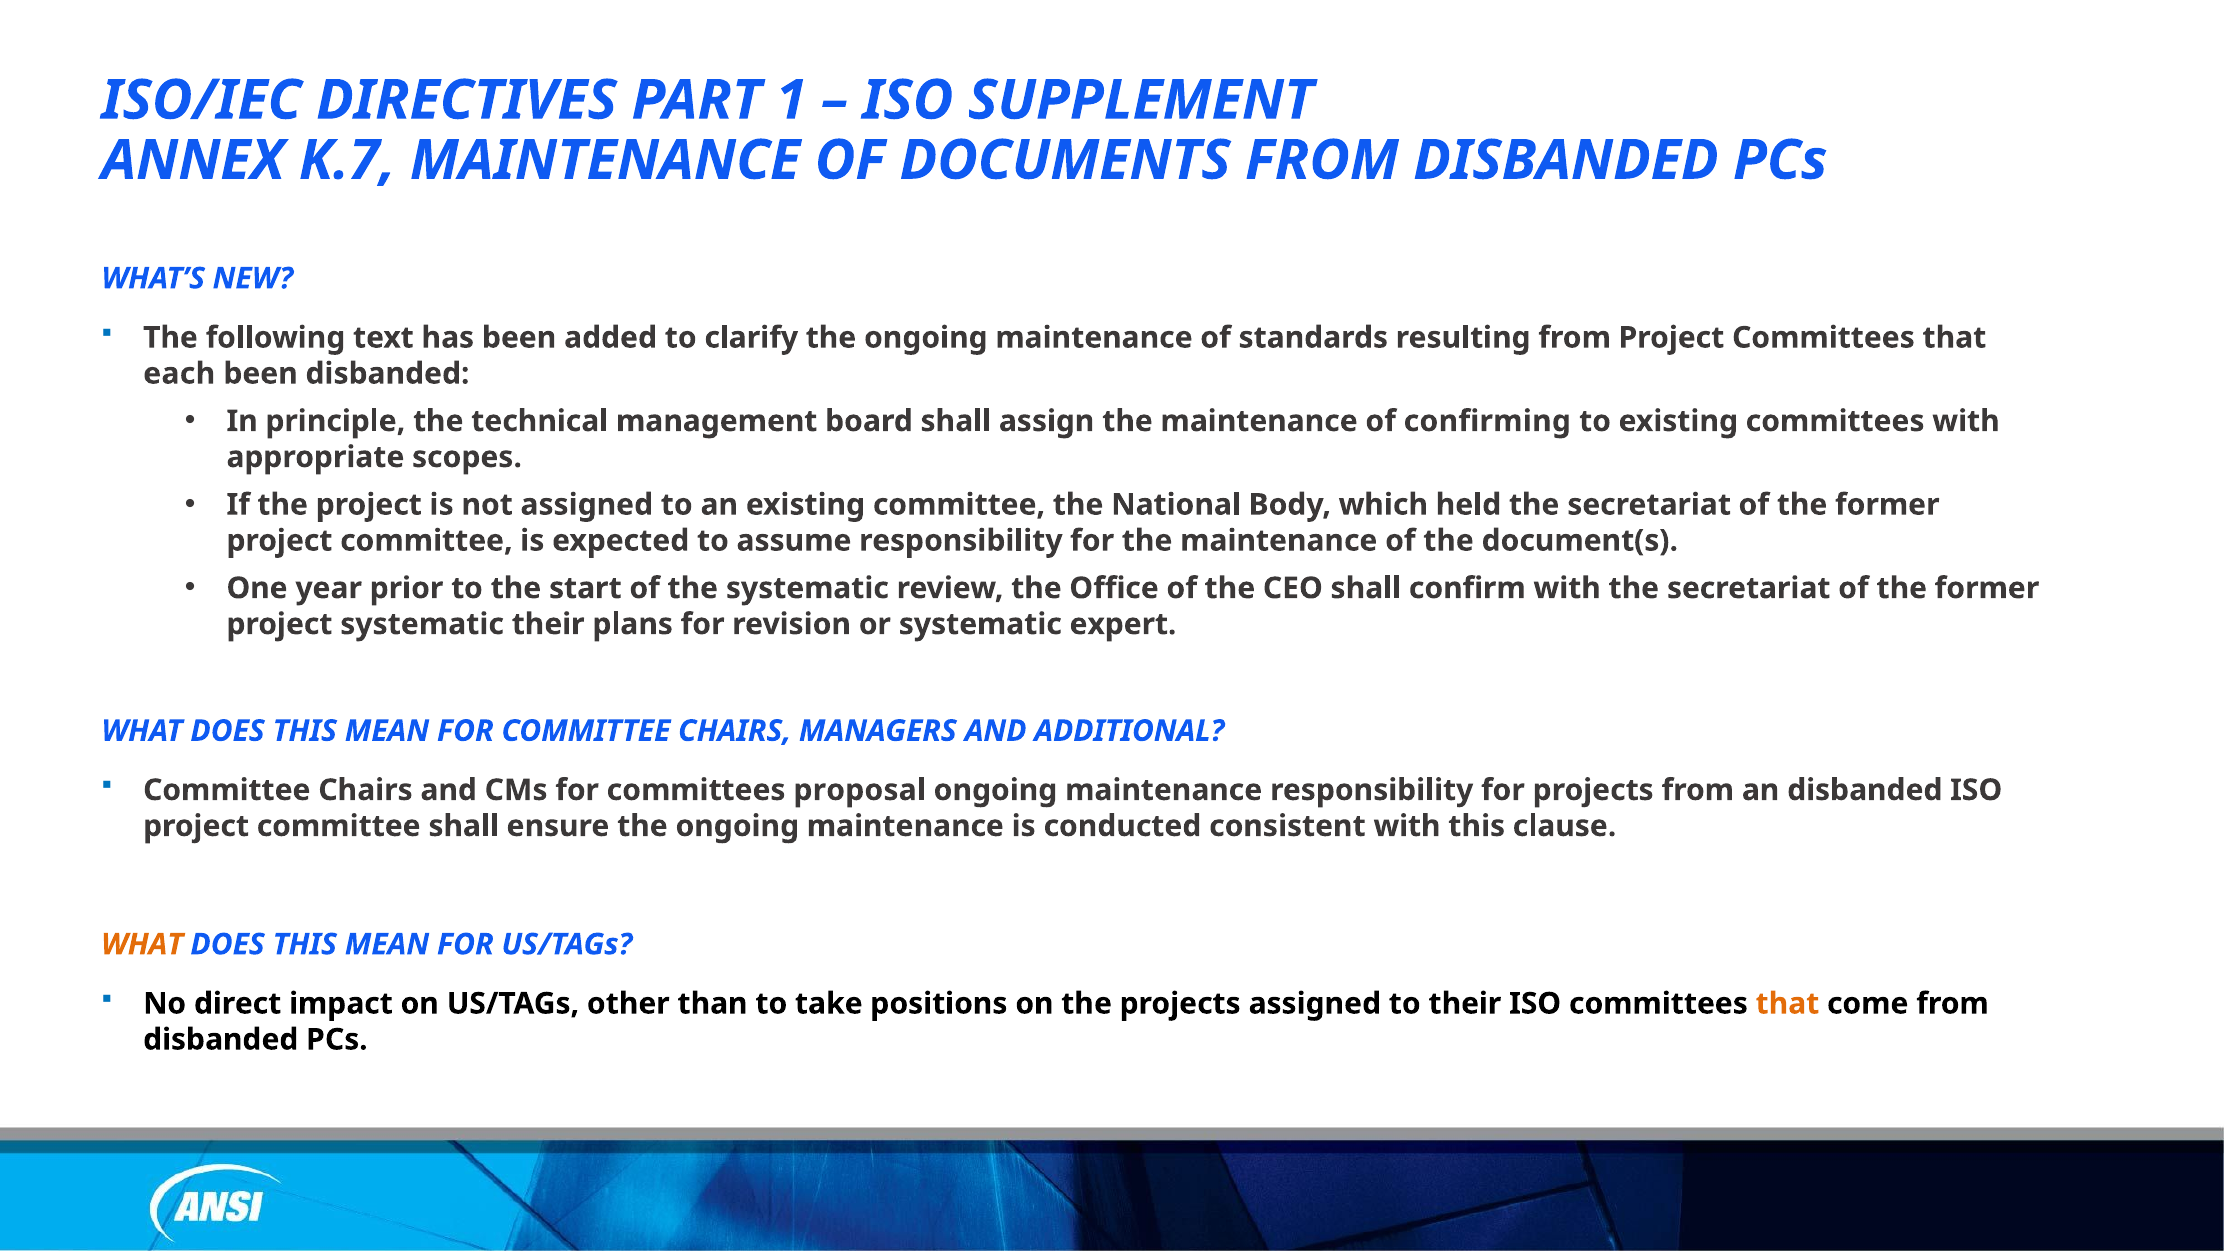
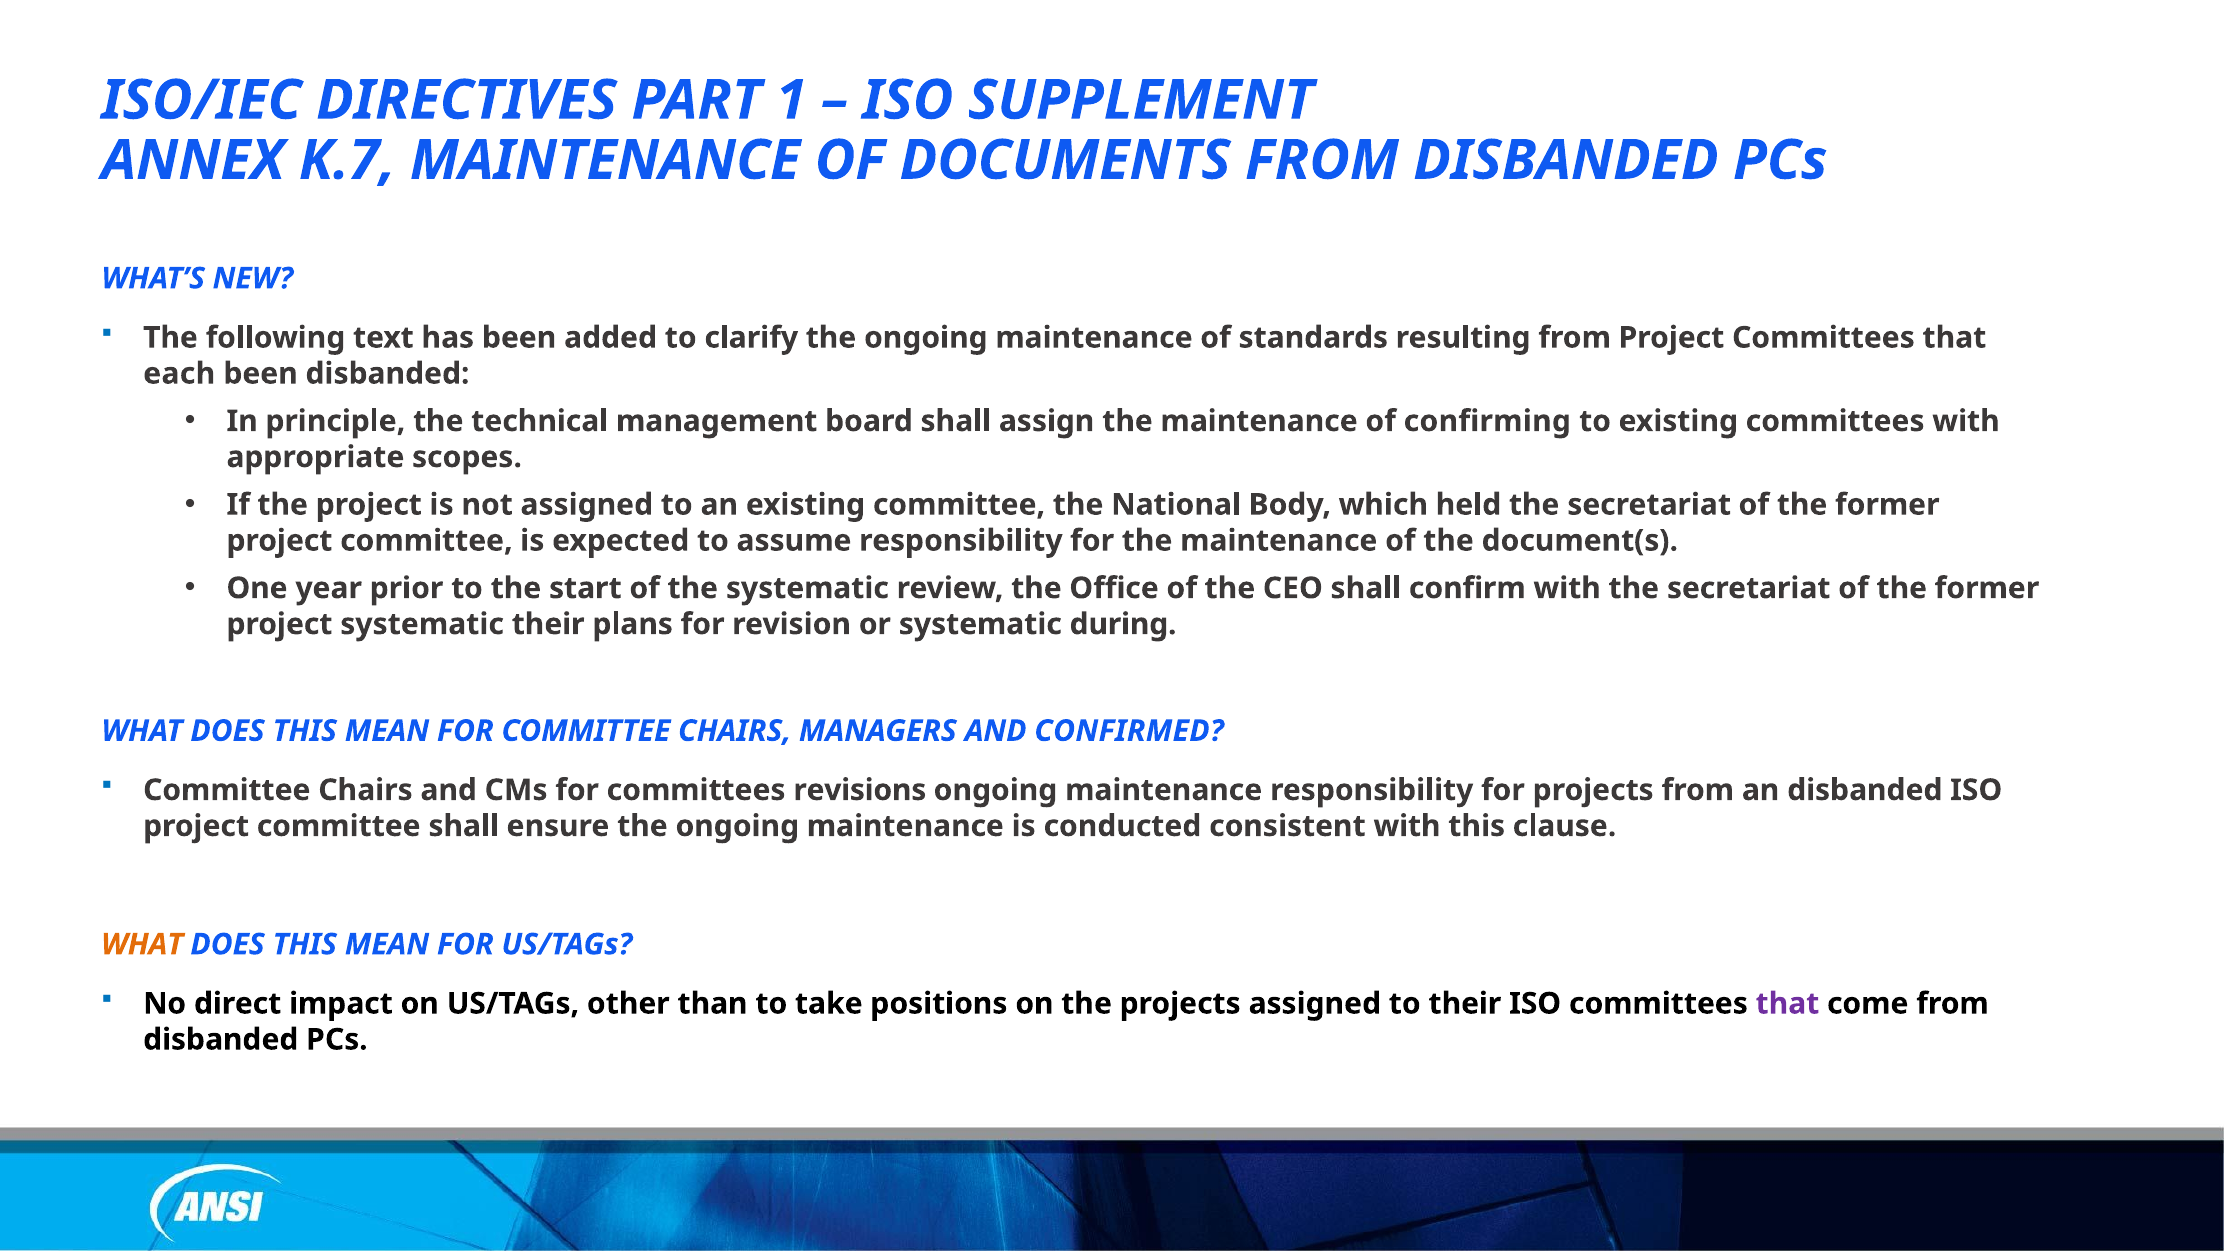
expert: expert -> during (1123, 624)
ADDITIONAL: ADDITIONAL -> CONFIRMED (1129, 731)
proposal: proposal -> revisions (860, 790)
that colour: orange -> purple (1787, 1004)
